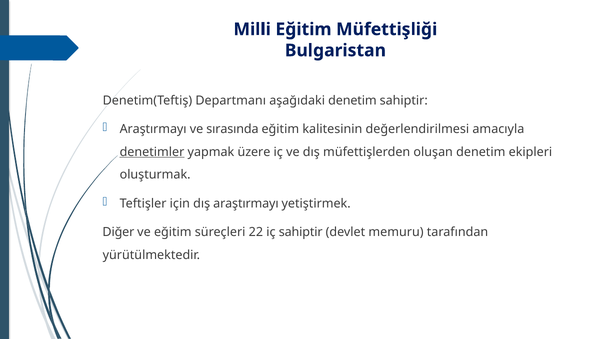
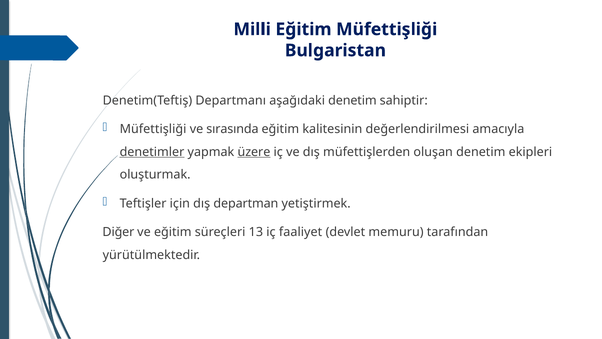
Araştırmayı: Araştırmayı -> Müfettişliği (153, 129)
üzere underline: none -> present (254, 152)
dış araştırmayı: araştırmayı -> departman (246, 203)
22: 22 -> 13 (256, 232)
iç sahiptir: sahiptir -> faaliyet (301, 232)
